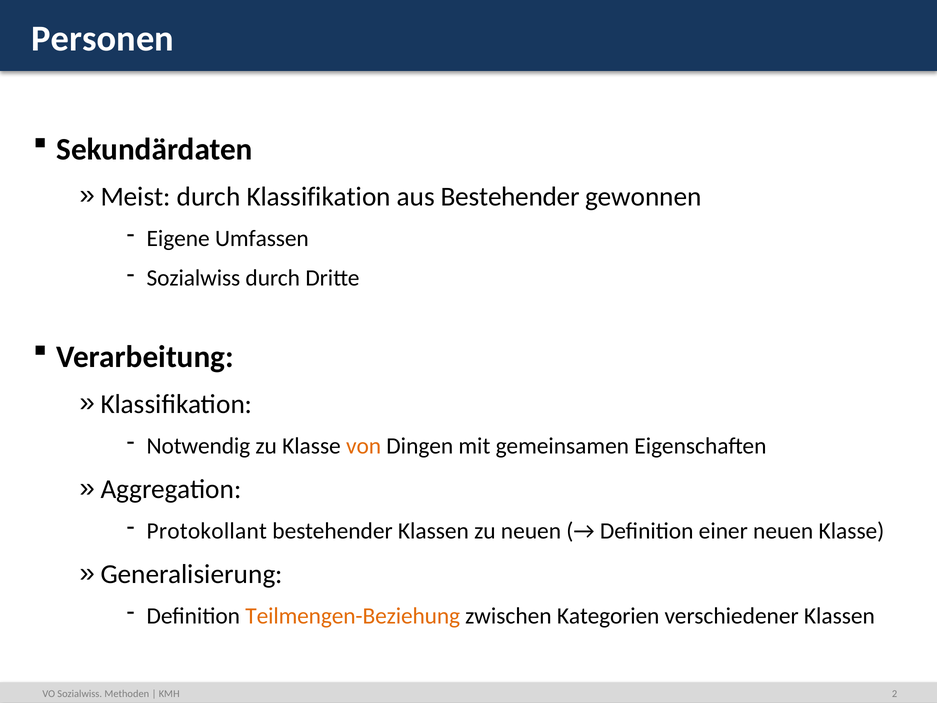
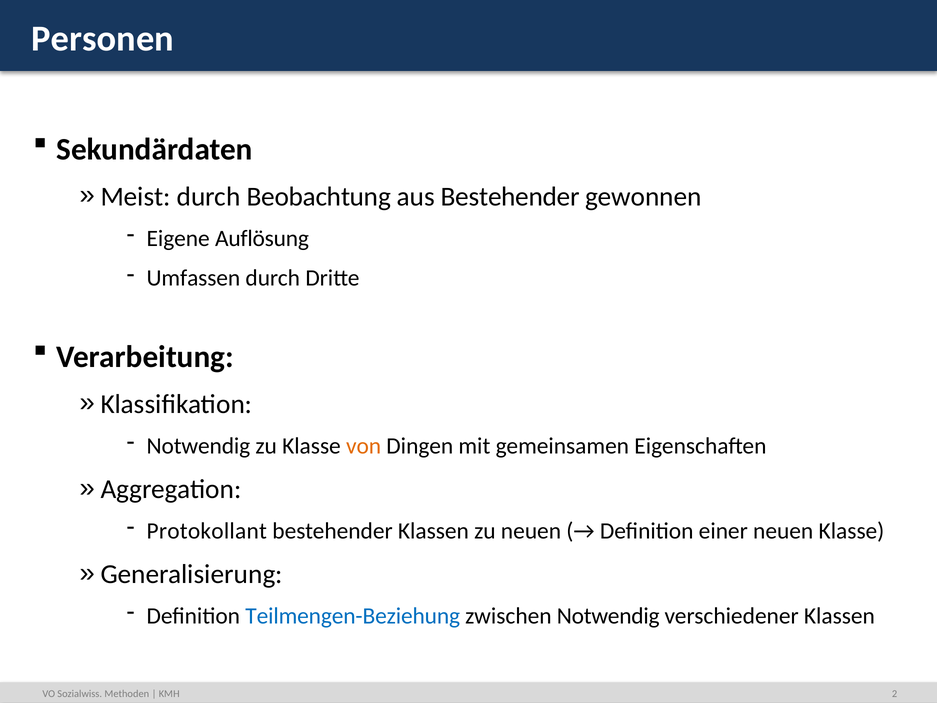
durch Klassifikation: Klassifikation -> Beobachtung (319, 196)
Umfassen: Umfassen -> Auflösung (262, 238)
Sozialwiss: Sozialwiss -> Umfassen (193, 278)
Teilmengen-Beziehung colour: orange -> blue (353, 616)
zwischen Kategorien: Kategorien -> Notwendig (608, 616)
